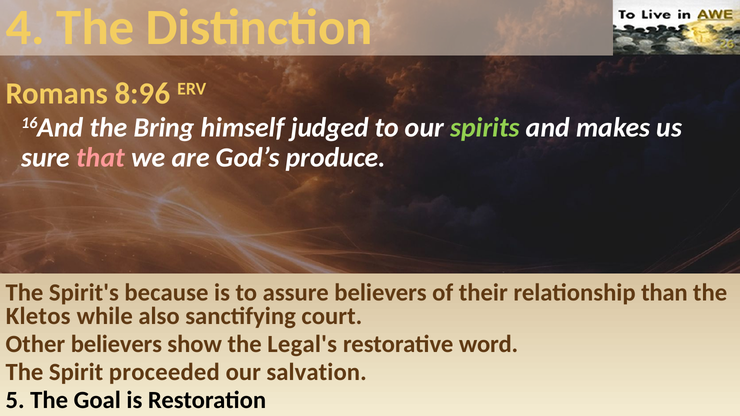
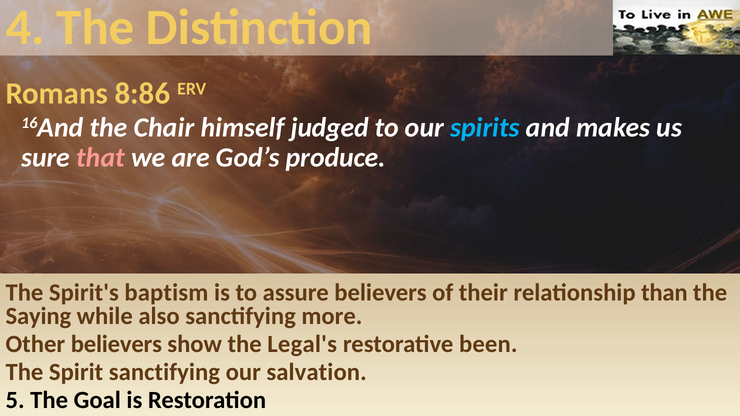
8:96: 8:96 -> 8:86 (142, 94)
Bring: Bring -> Chair (164, 128)
spirits colour: light green -> light blue (485, 128)
because: because -> baptism (166, 293)
Kletos: Kletos -> Saying (38, 316)
court: court -> more (332, 316)
word: word -> been (488, 344)
Spirit proceeded: proceeded -> sanctifying (164, 373)
